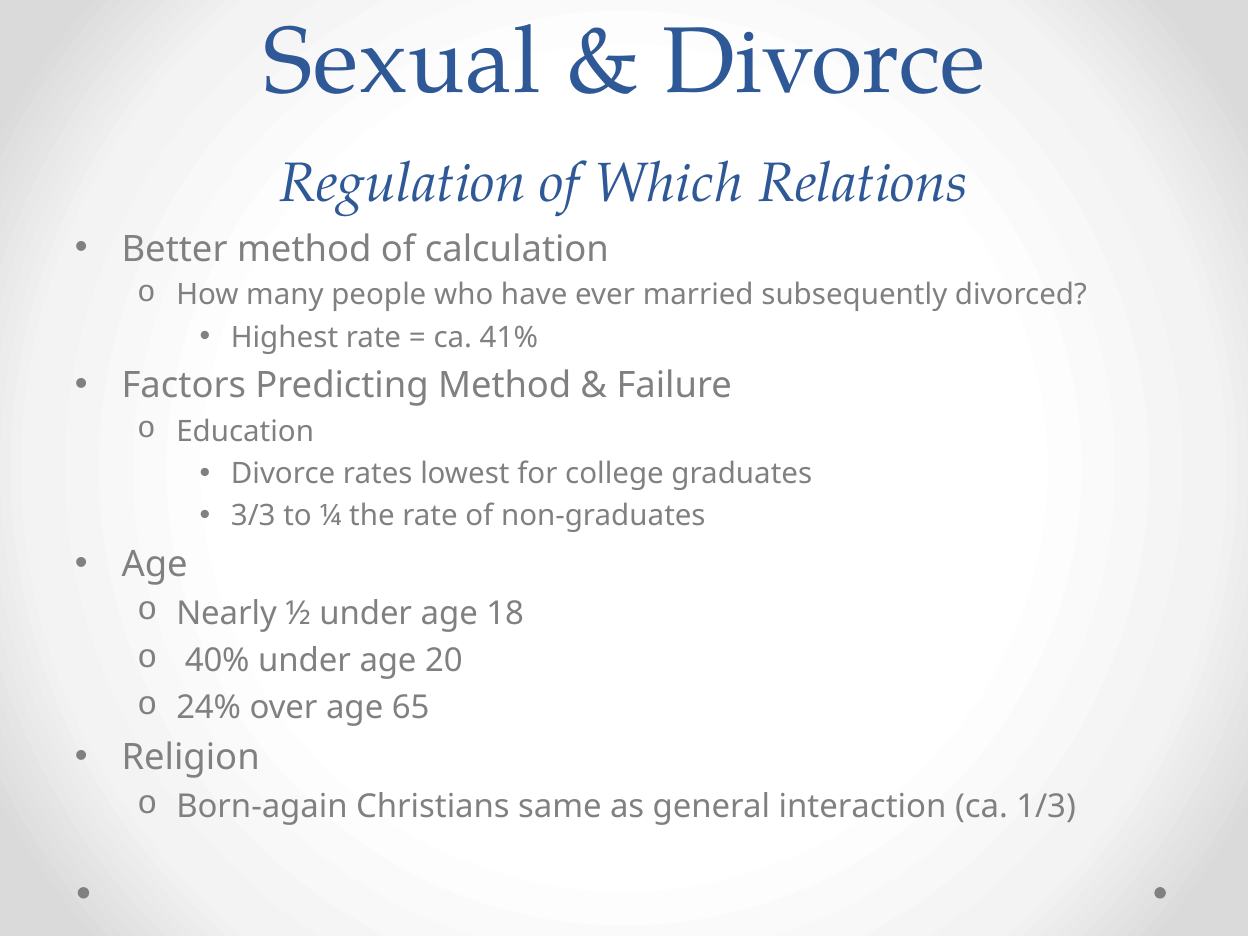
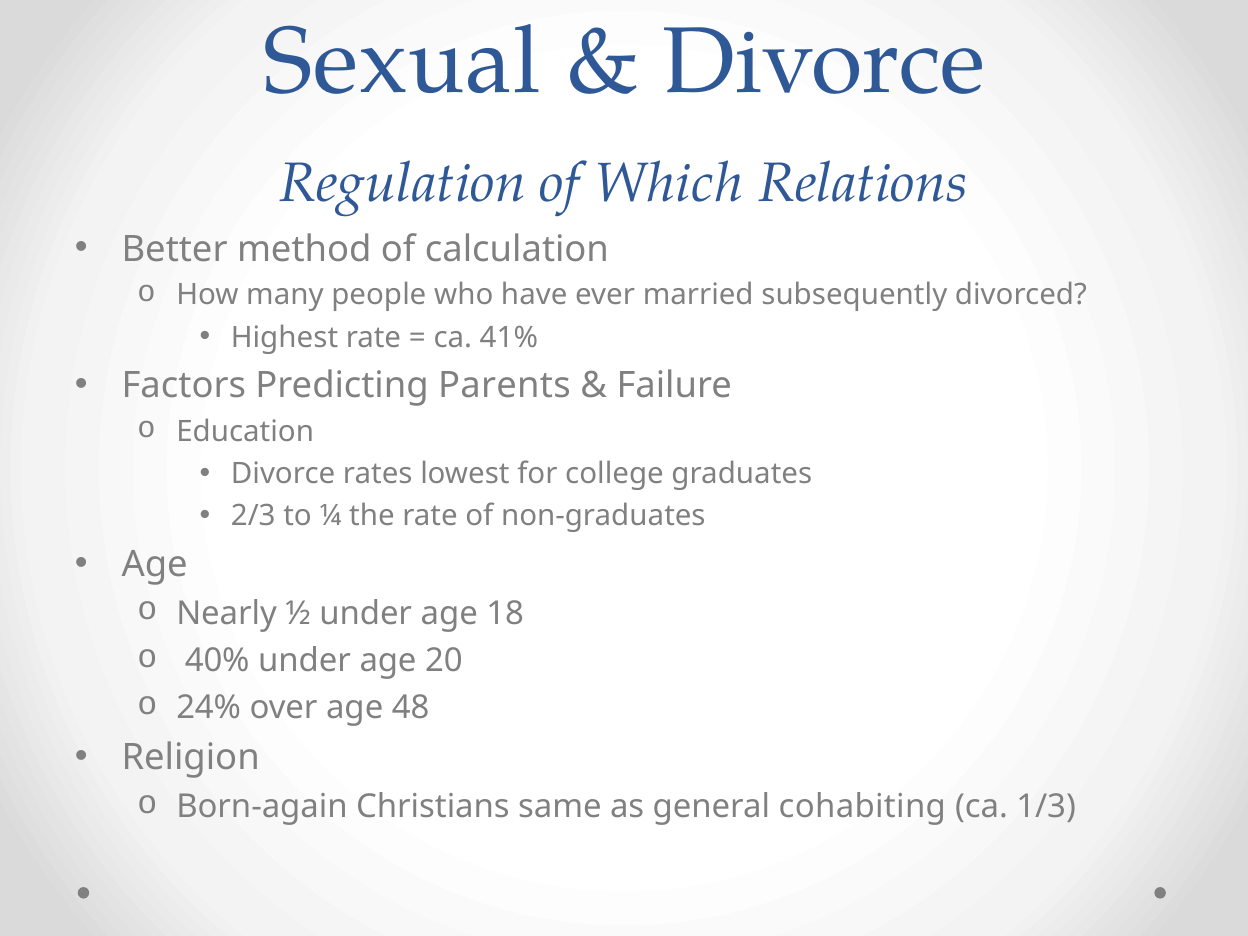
Predicting Method: Method -> Parents (505, 386)
3/3: 3/3 -> 2/3 (253, 516)
65: 65 -> 48 (411, 708)
interaction: interaction -> cohabiting (862, 807)
